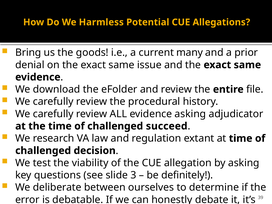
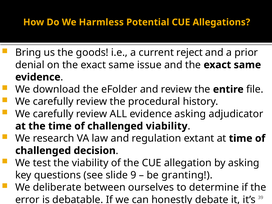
many: many -> reject (190, 53)
challenged succeed: succeed -> viability (167, 126)
3: 3 -> 9 (133, 175)
definitely: definitely -> granting (187, 175)
